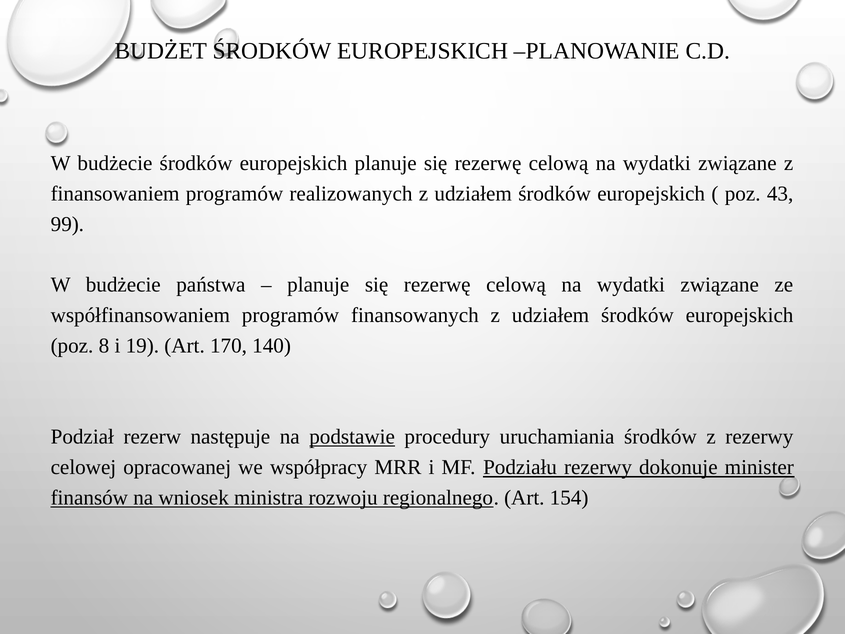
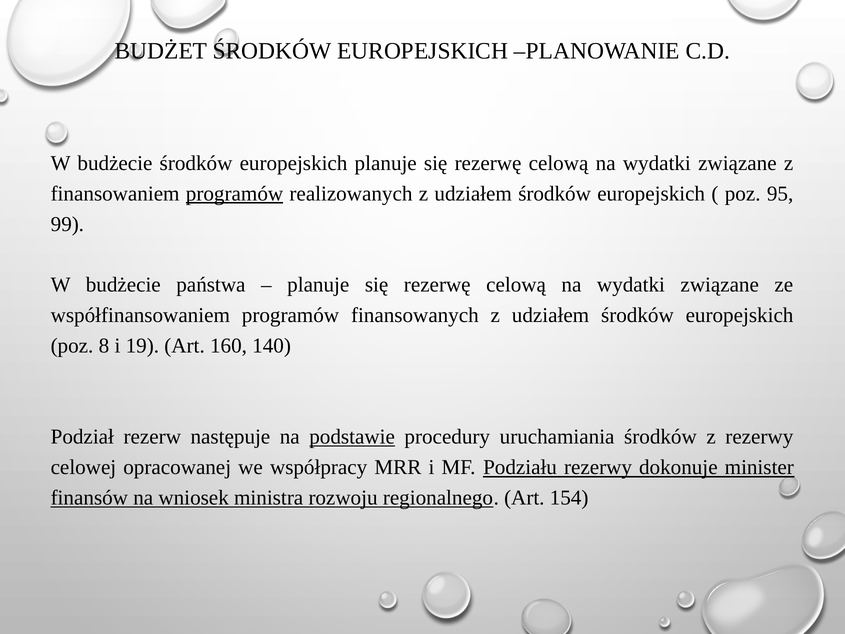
programów underline: none -> present (235, 194)
43: 43 -> 95 (780, 194)
170: 170 -> 160 (229, 346)
